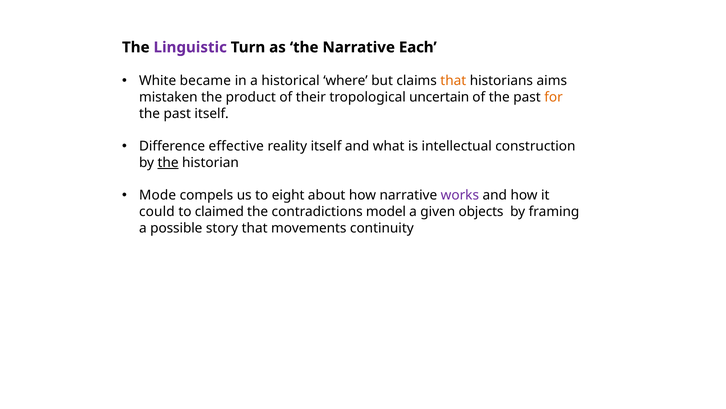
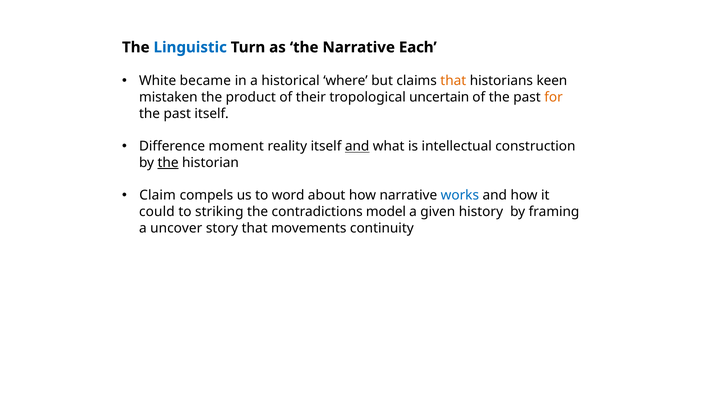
Linguistic colour: purple -> blue (190, 47)
aims: aims -> keen (552, 81)
effective: effective -> moment (236, 146)
and underline: none -> present (357, 146)
Mode: Mode -> Claim (158, 195)
eight: eight -> word (288, 195)
works colour: purple -> blue (460, 195)
claimed: claimed -> striking (219, 211)
objects: objects -> history (481, 211)
possible: possible -> uncover (176, 228)
